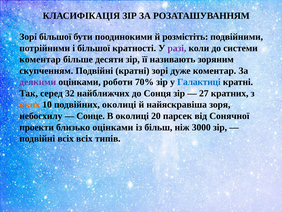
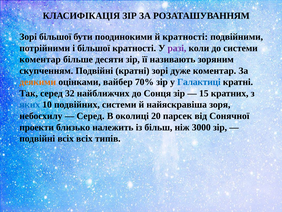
й розмістіть: розмістіть -> кратності (185, 37)
деякими colour: purple -> orange (38, 82)
роботи: роботи -> вайбер (118, 82)
27: 27 -> 15 (204, 93)
яких colour: orange -> blue (30, 104)
подвійних околиці: околиці -> системи (119, 104)
Сонце: Сонце -> Серед (91, 116)
близько оцінками: оцінками -> належить (113, 127)
